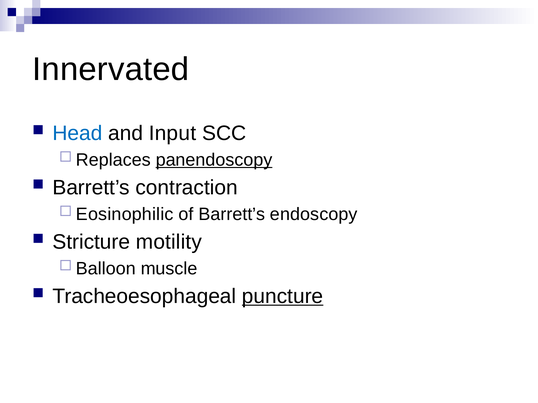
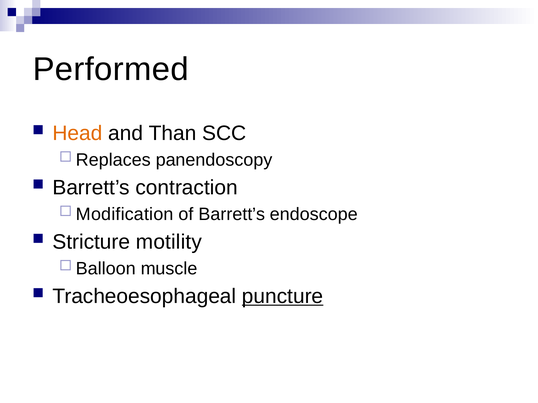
Innervated: Innervated -> Performed (111, 70)
Head colour: blue -> orange (77, 133)
Input: Input -> Than (173, 133)
panendoscopy underline: present -> none (214, 160)
Eosinophilic: Eosinophilic -> Modification (125, 214)
endoscopy: endoscopy -> endoscope (314, 214)
